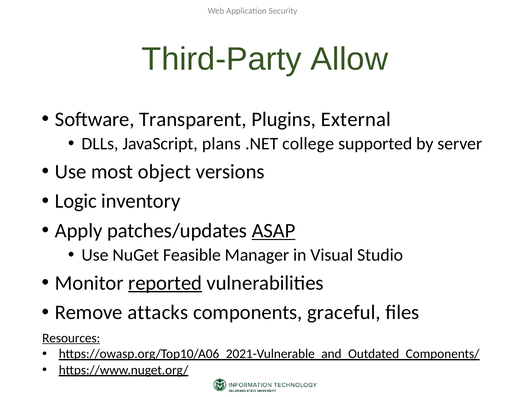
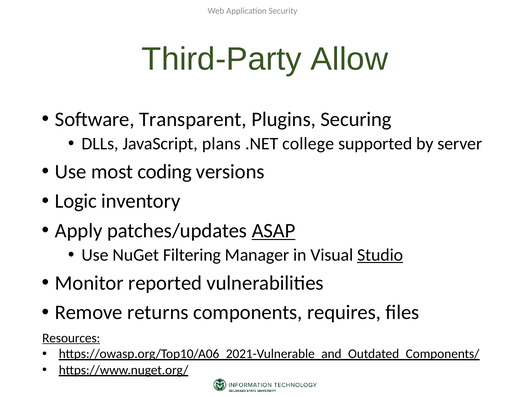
External: External -> Securing (356, 119)
object: object -> coding (165, 172)
Feasible: Feasible -> Filtering (192, 255)
Studio underline: none -> present (380, 255)
reported underline: present -> none (165, 283)
attacks: attacks -> returns (158, 313)
graceful: graceful -> requires (344, 313)
